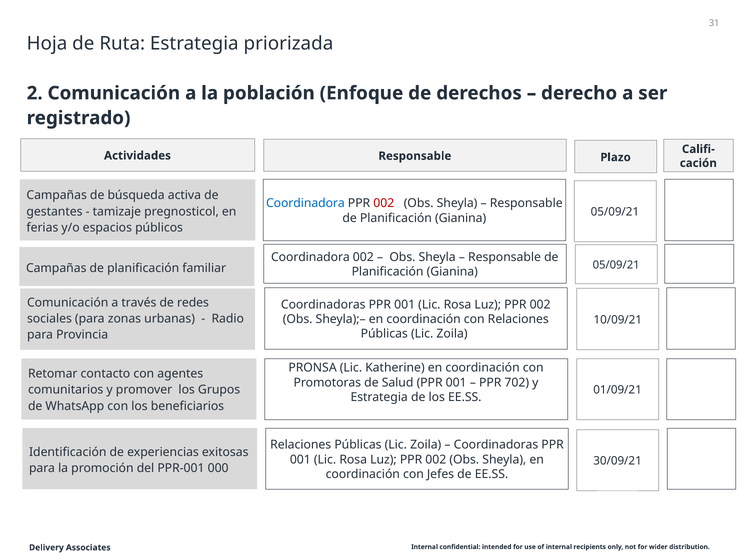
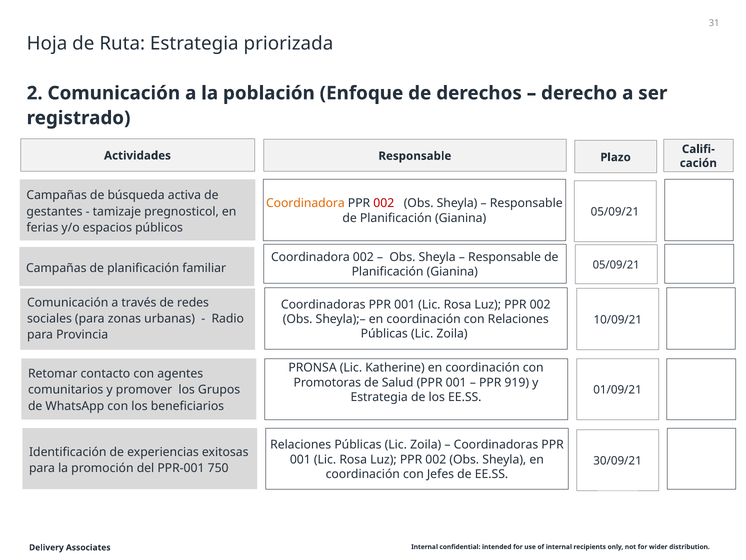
Coordinadora colour: blue -> orange (305, 203)
702: 702 -> 919 (517, 382)
000: 000 -> 750 (218, 468)
